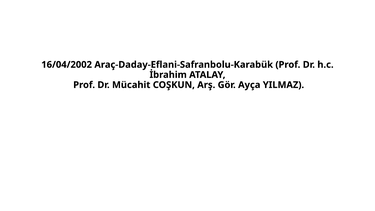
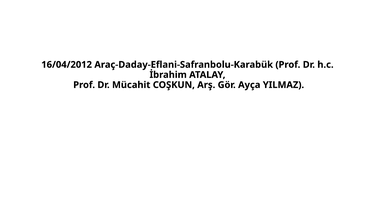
16/04/2002: 16/04/2002 -> 16/04/2012 (67, 65)
